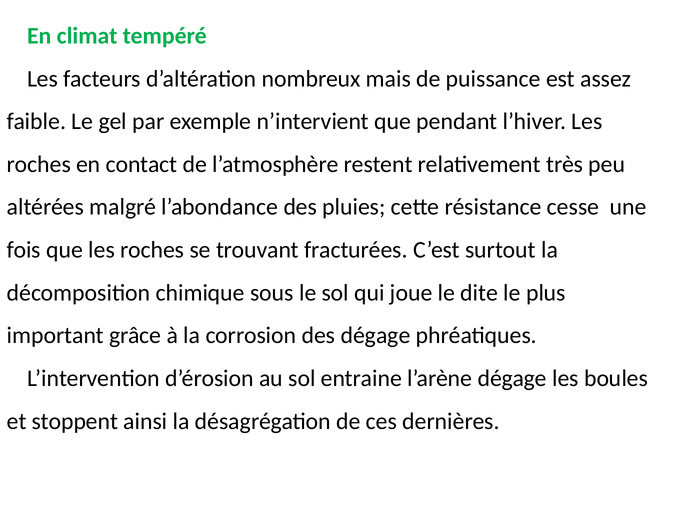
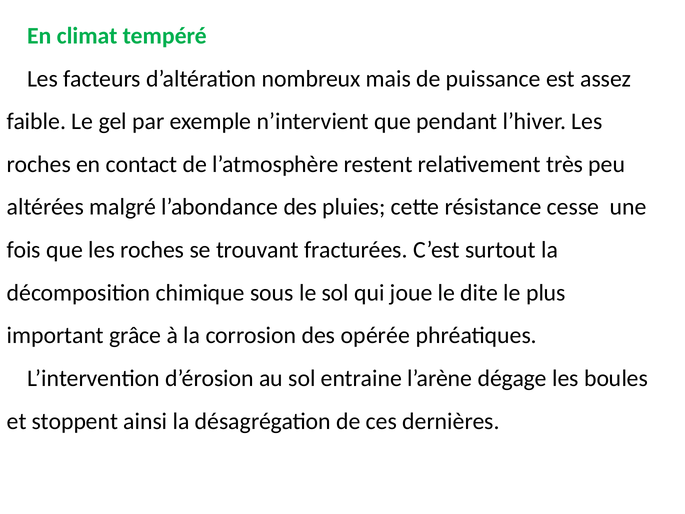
des dégage: dégage -> opérée (375, 335)
